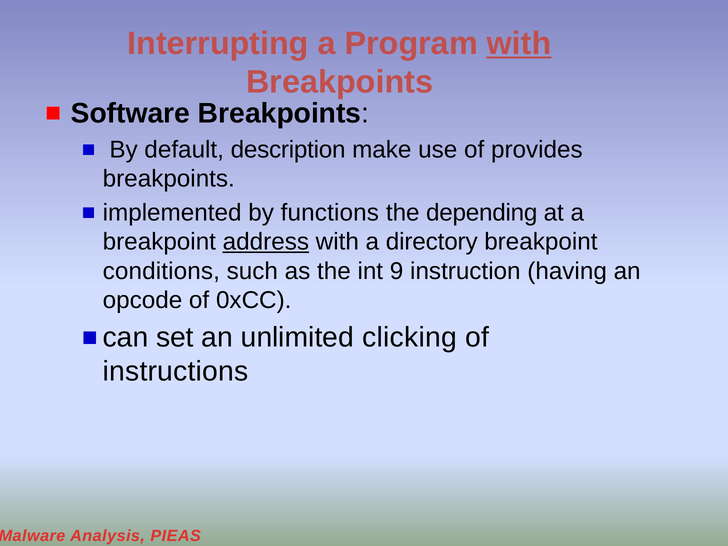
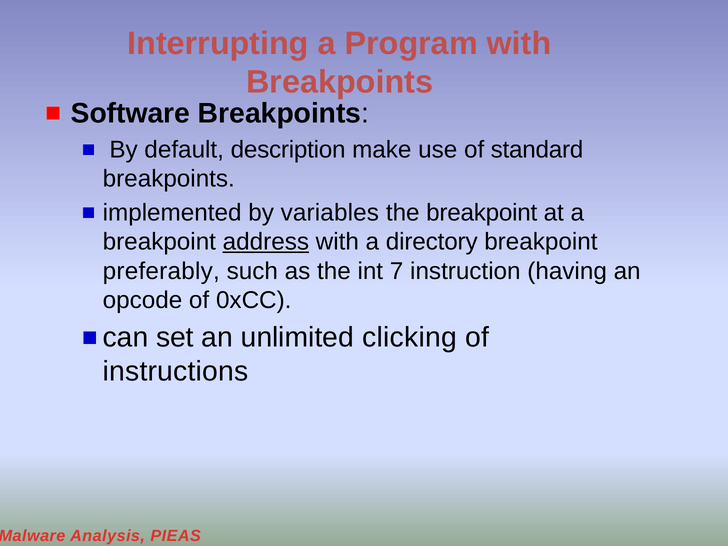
with underline: present -> none (519, 43)
provides: provides -> standard (537, 150)
functions: functions -> variables (330, 213)
the depending: depending -> breakpoint (482, 213)
conditions: conditions -> preferably (161, 271)
9: 9 -> 7 (397, 271)
